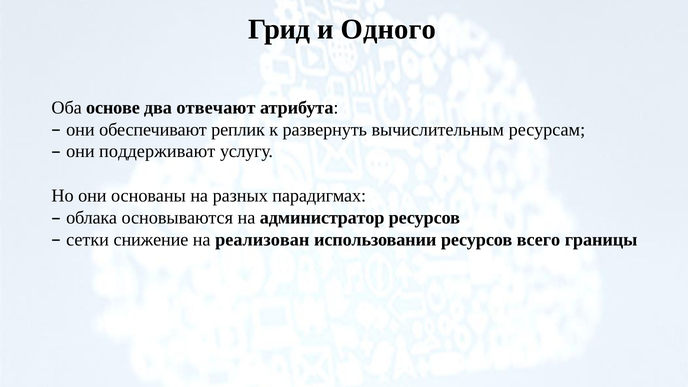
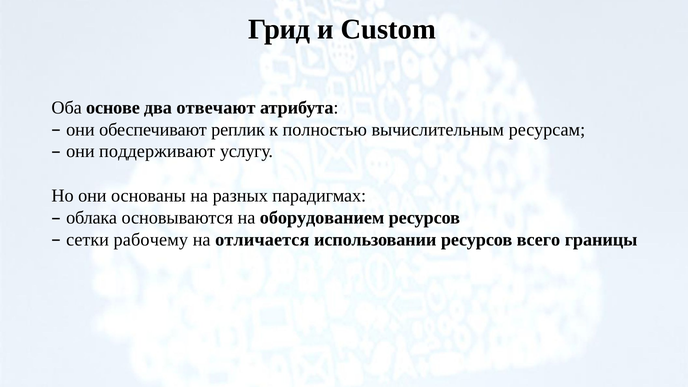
Одного: Одного -> Custom (388, 29)
развернуть: развернуть -> полностью (325, 130)
администратор: администратор -> оборудованием (322, 218)
снижение: снижение -> рабочему (151, 240)
реализован: реализован -> отличается (262, 240)
